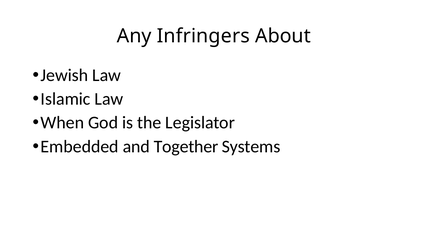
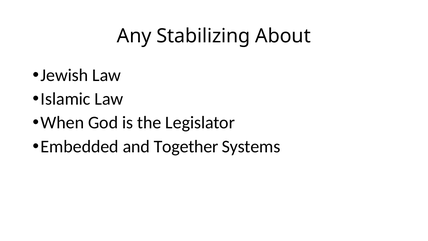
Infringers: Infringers -> Stabilizing (203, 36)
